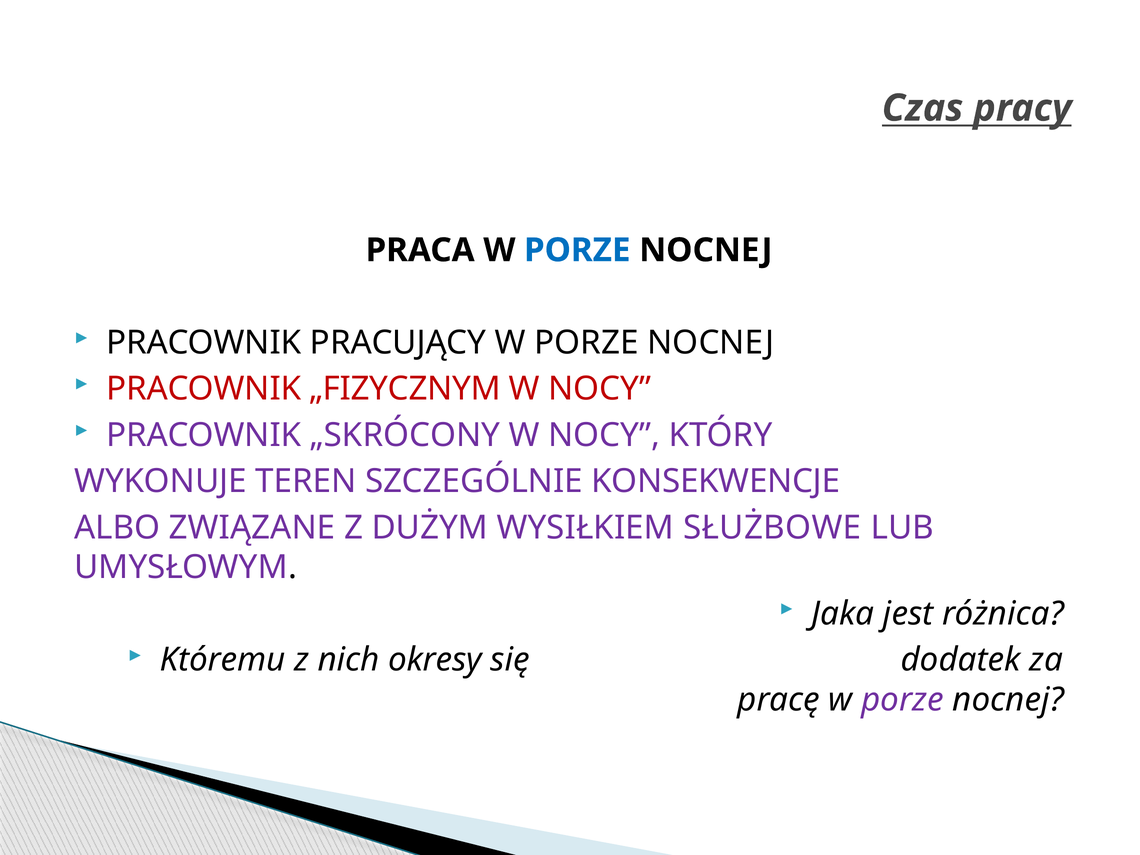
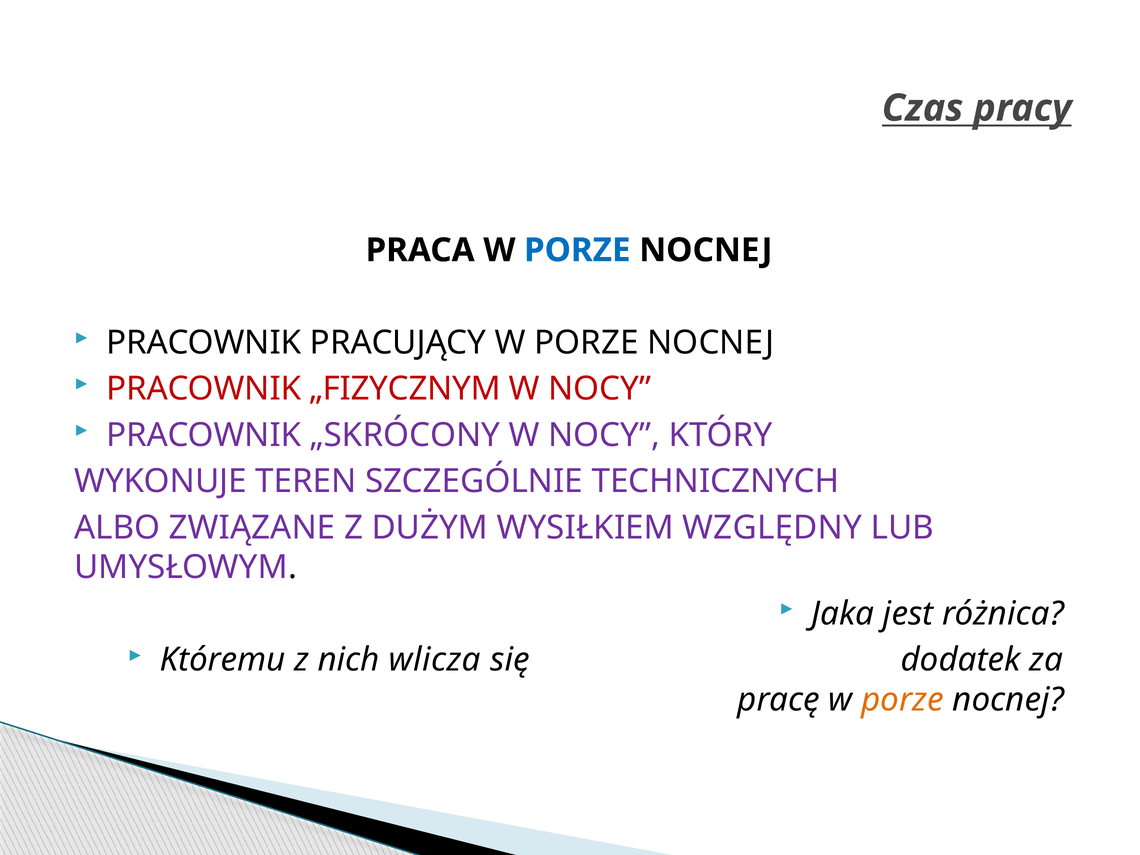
KONSEKWENCJE: KONSEKWENCJE -> TECHNICZNYCH (716, 481)
SŁUŻBOWE: SŁUŻBOWE -> WZGLĘDNY (772, 528)
okresy: okresy -> wlicza (435, 660)
porze colour: purple -> orange (902, 700)
